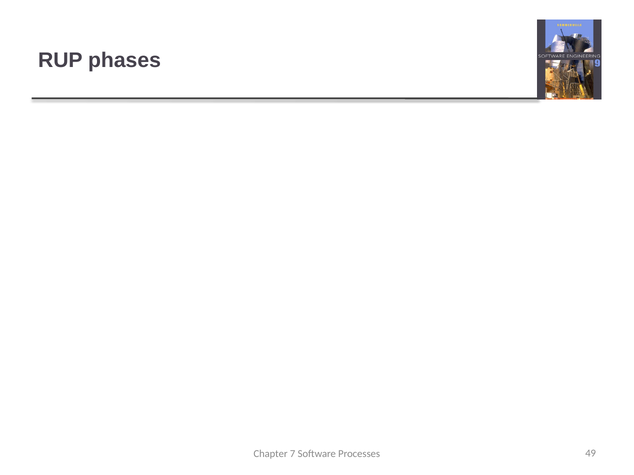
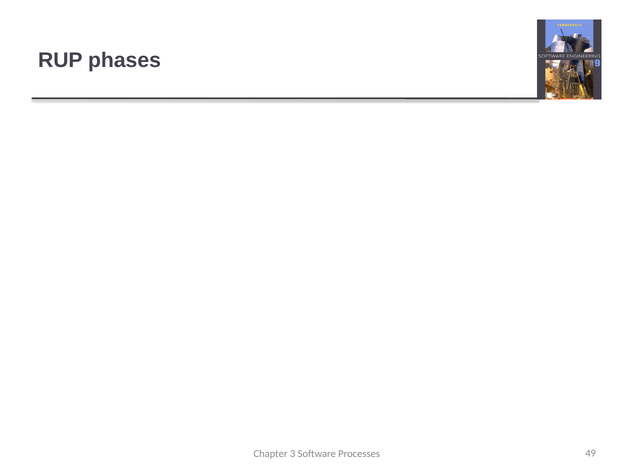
7: 7 -> 3 (293, 454)
